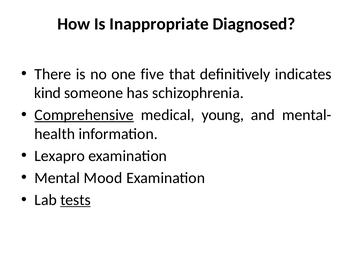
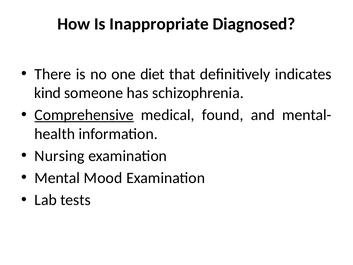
five: five -> diet (153, 74)
young: young -> found (223, 115)
Lexapro: Lexapro -> Nursing (60, 156)
tests underline: present -> none (75, 200)
